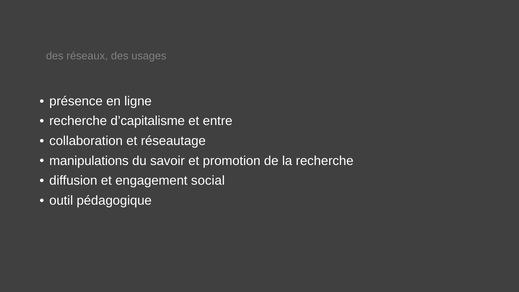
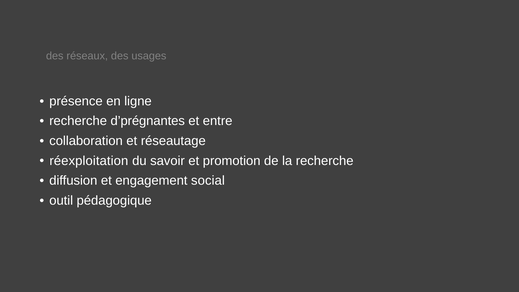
d’capitalisme: d’capitalisme -> d’prégnantes (148, 121)
manipulations: manipulations -> réexploitation (89, 161)
